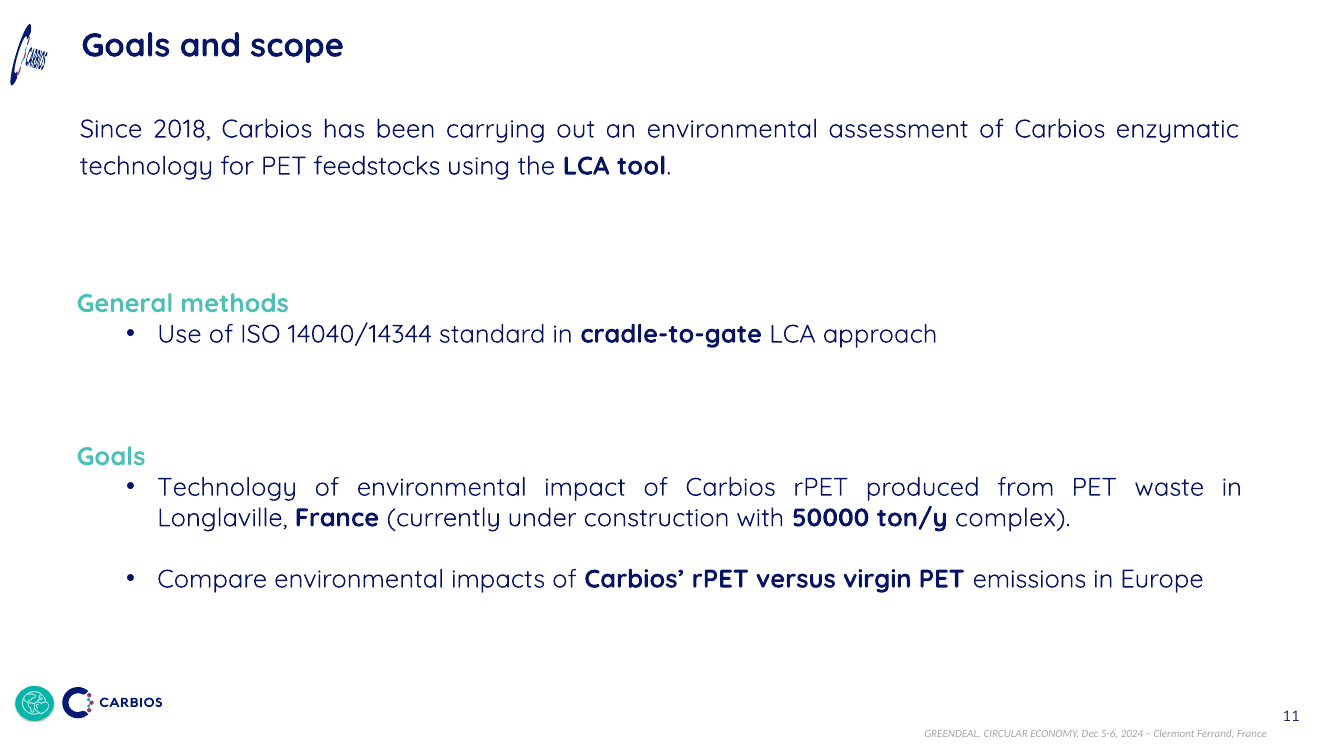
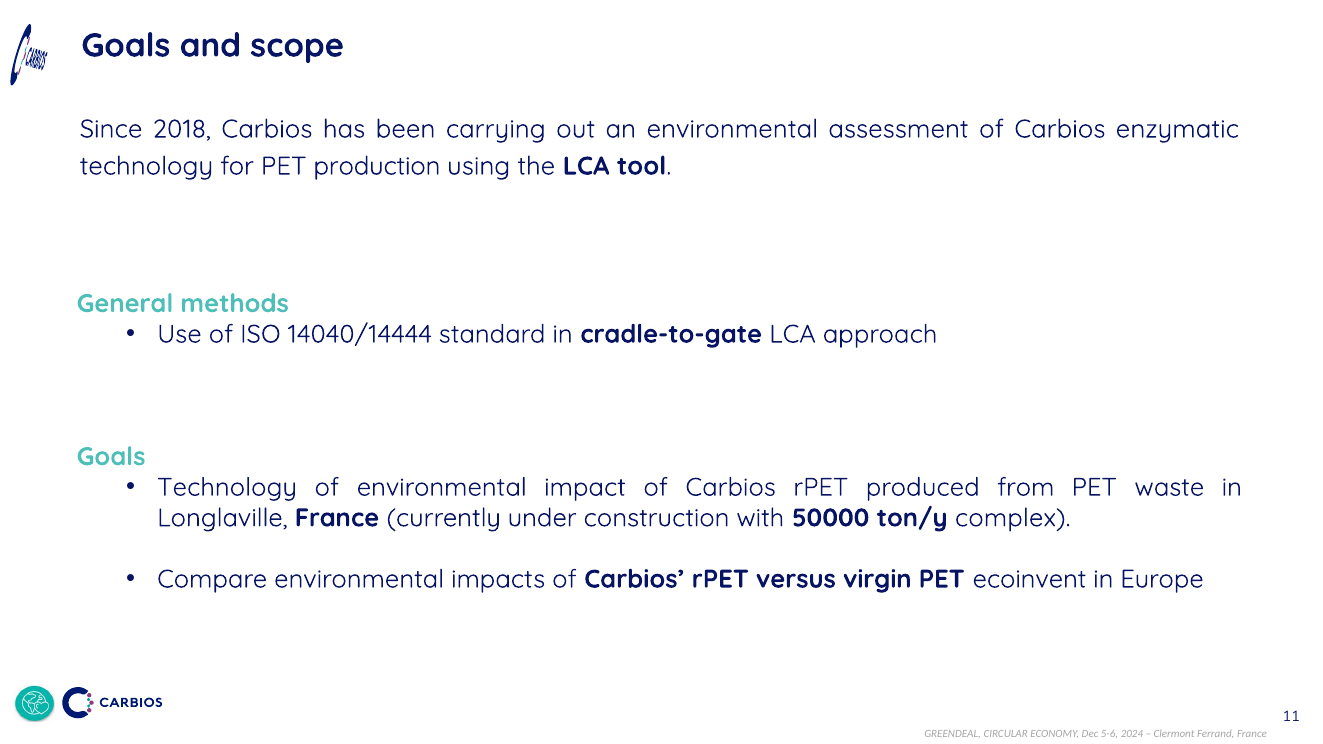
feedstocks: feedstocks -> production (377, 166)
14040/14344: 14040/14344 -> 14040/14444 (360, 334)
emissions: emissions -> ecoinvent (1029, 579)
